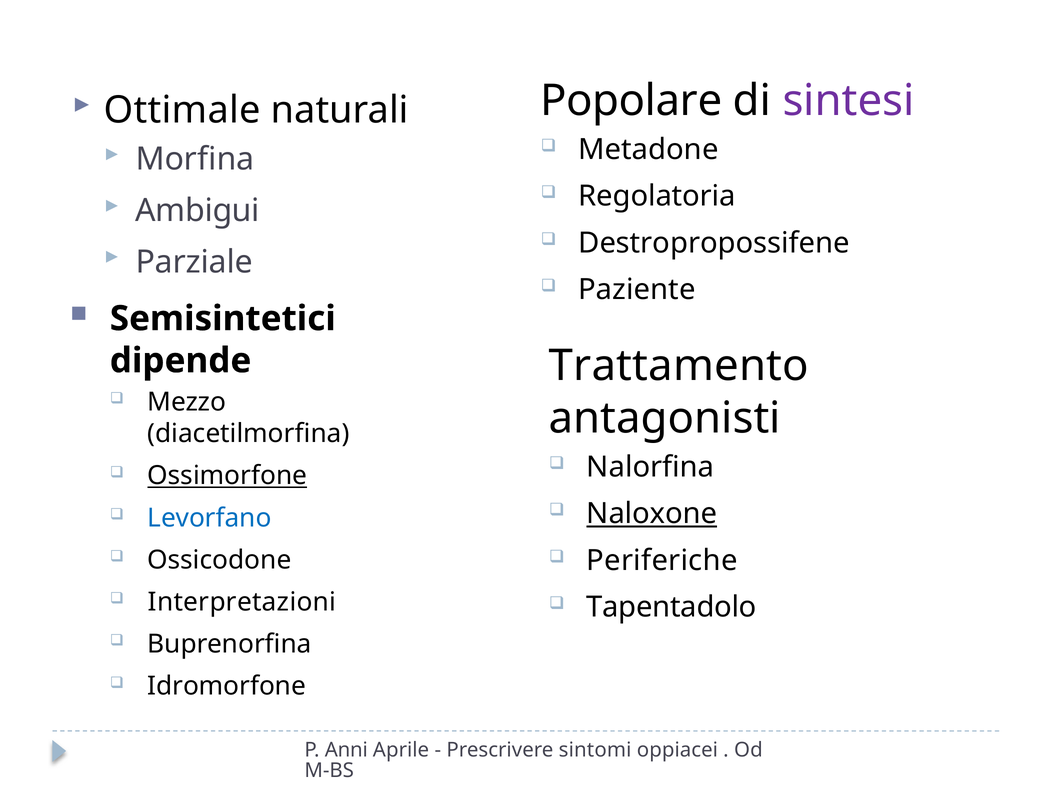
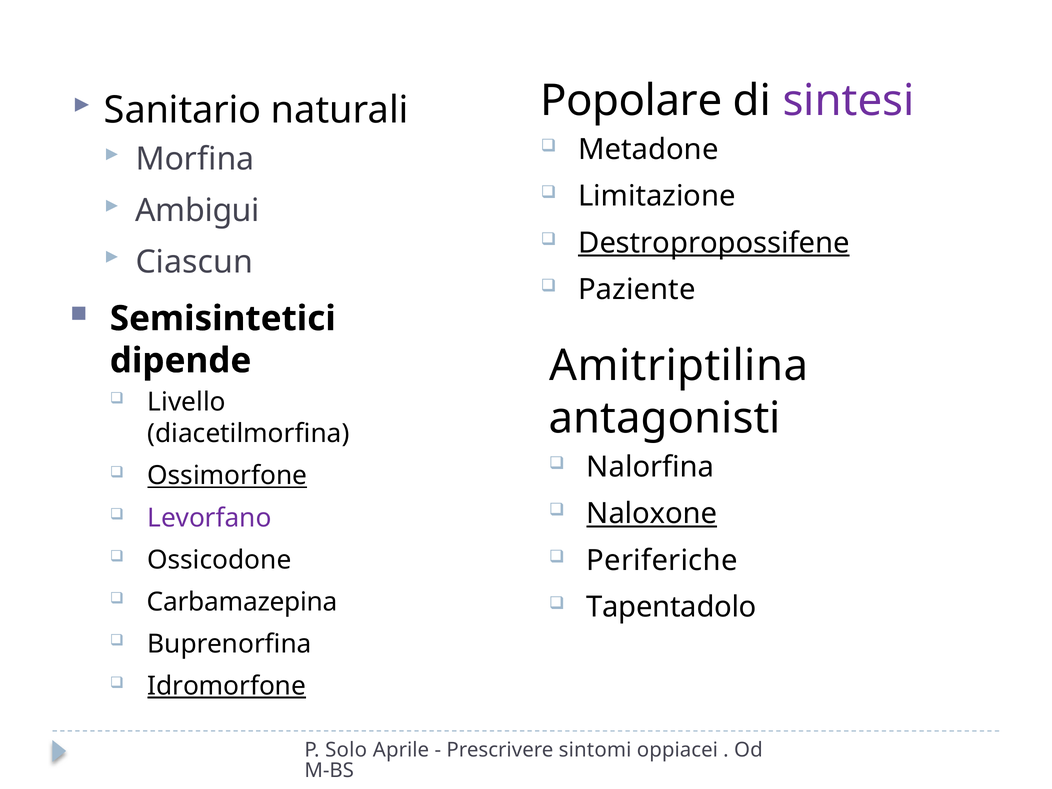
Ottimale: Ottimale -> Sanitario (183, 110)
Regolatoria: Regolatoria -> Limitazione (657, 196)
Destropropossifene underline: none -> present (714, 243)
Parziale: Parziale -> Ciascun (194, 262)
Trattamento: Trattamento -> Amitriptilina (679, 366)
Mezzo: Mezzo -> Livello (187, 402)
Levorfano colour: blue -> purple (209, 518)
Interpretazioni: Interpretazioni -> Carbamazepina (242, 602)
Idromorfone underline: none -> present (227, 686)
Anni: Anni -> Solo (346, 750)
